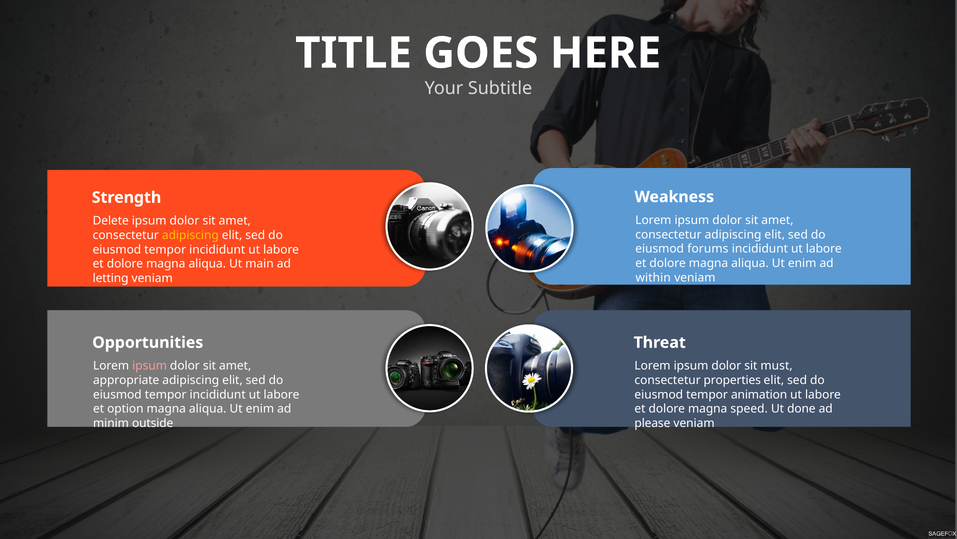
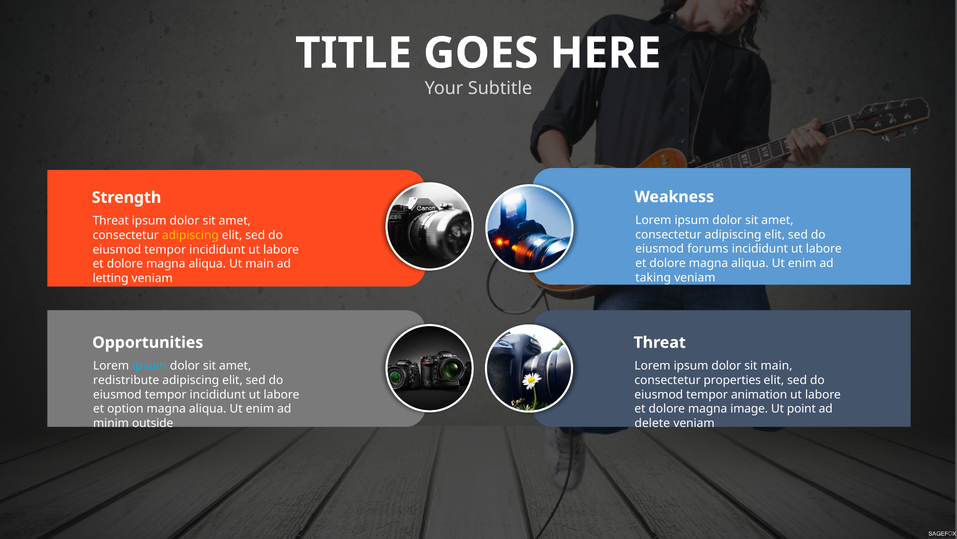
Delete: Delete -> Threat (111, 221)
within: within -> taking (653, 277)
ipsum colour: pink -> light blue (150, 365)
sit must: must -> main (777, 365)
appropriate: appropriate -> redistribute (126, 380)
speed: speed -> image (749, 409)
done: done -> point (801, 409)
please: please -> delete (652, 423)
